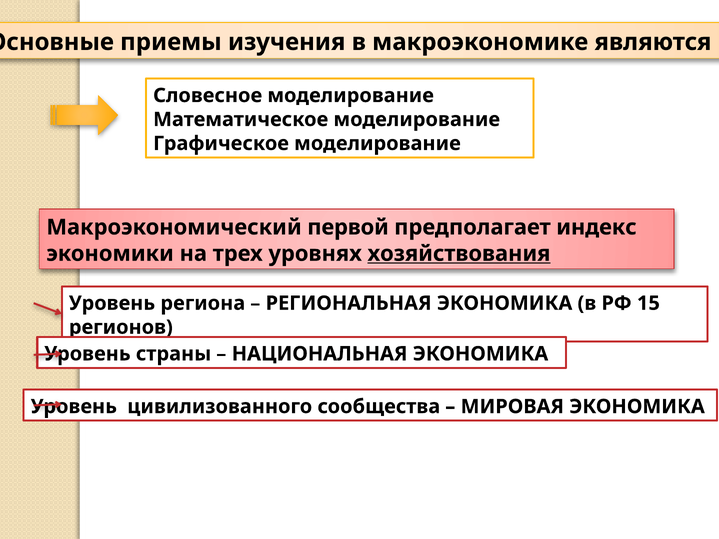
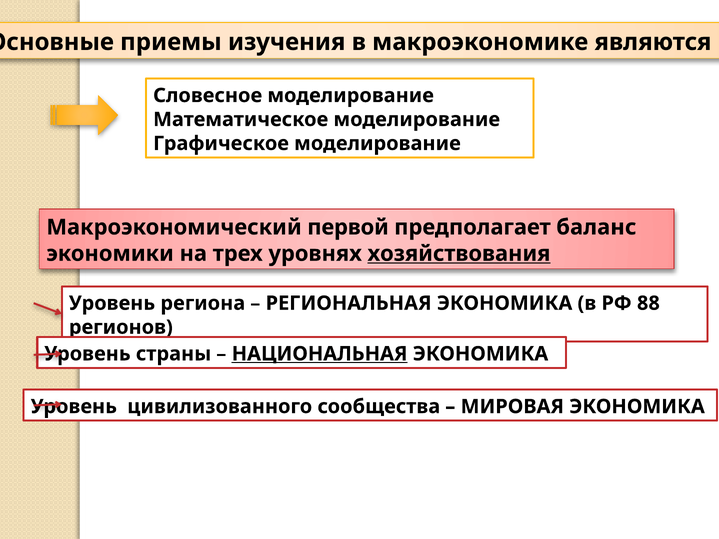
индекс: индекс -> баланс (596, 227)
15: 15 -> 88 (648, 303)
НАЦИОНАЛЬНАЯ underline: none -> present (320, 354)
